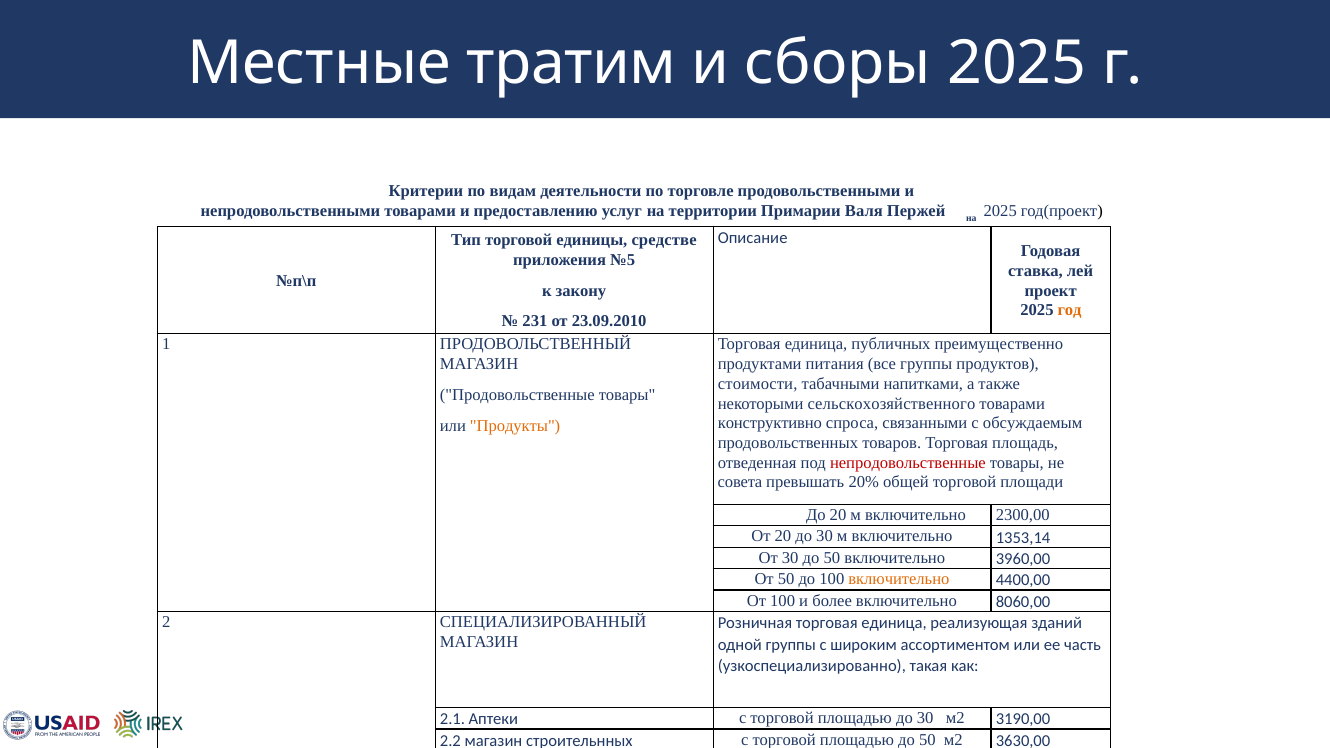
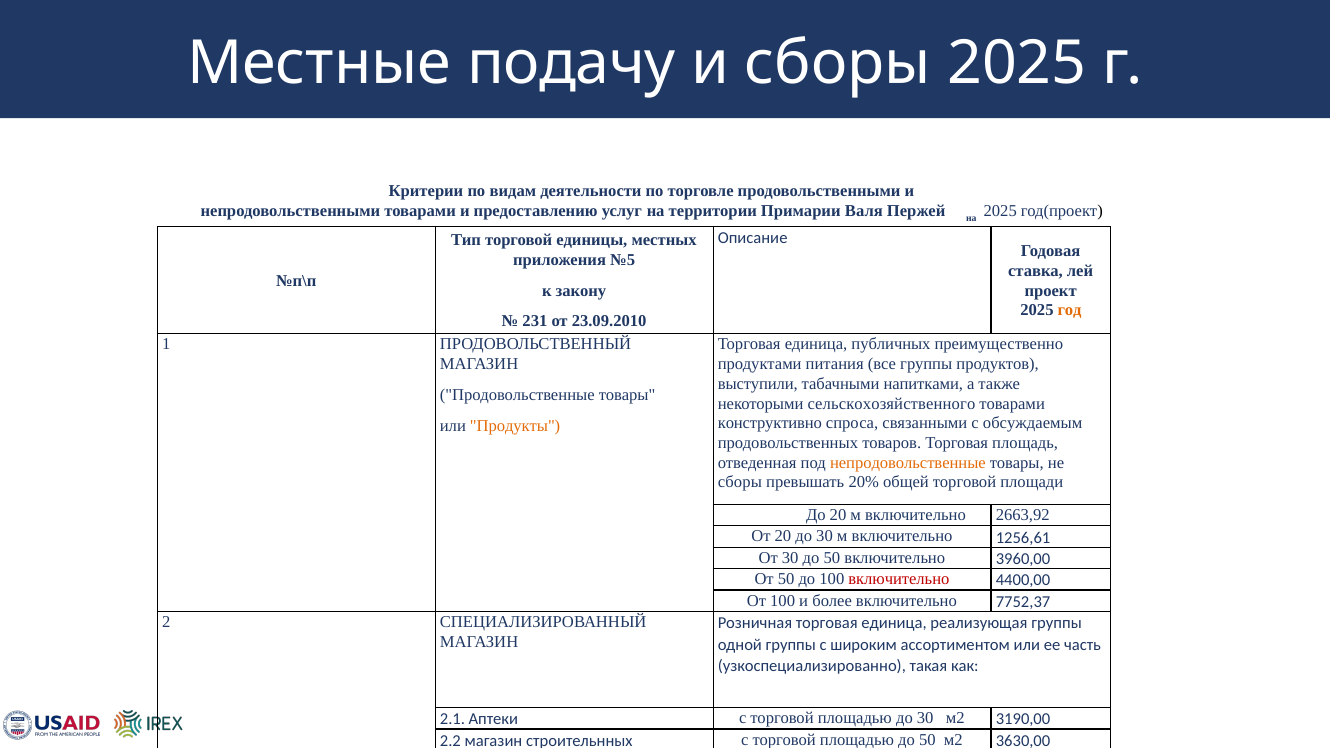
тратим: тратим -> подачу (572, 63)
средстве: средстве -> местных (664, 240)
стоимости: стоимости -> выступили (758, 384)
непродовольственные colour: red -> orange (908, 463)
совета: совета -> сборы (740, 483)
2300,00: 2300,00 -> 2663,92 (1023, 515)
1353,14: 1353,14 -> 1256,61 (1023, 538)
включительно colour: orange -> red (899, 579)
8060,00: 8060,00 -> 7752,37 (1023, 602)
реализующая зданий: зданий -> группы (1057, 623)
